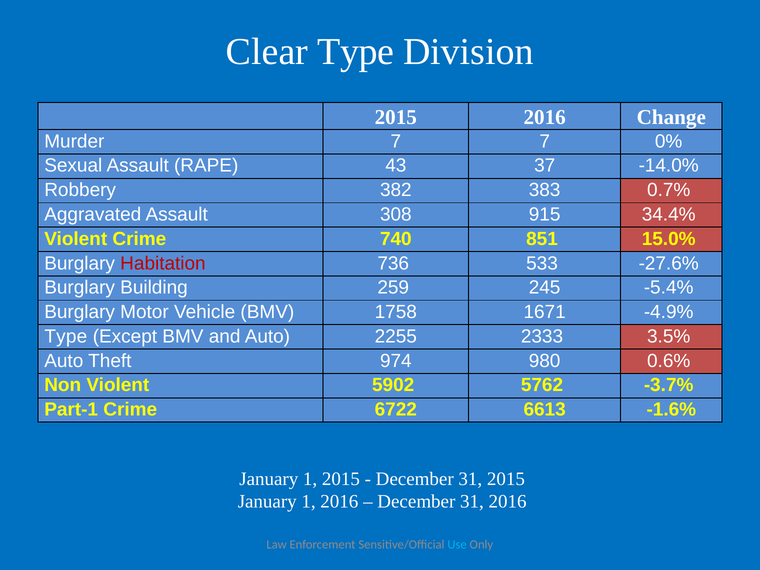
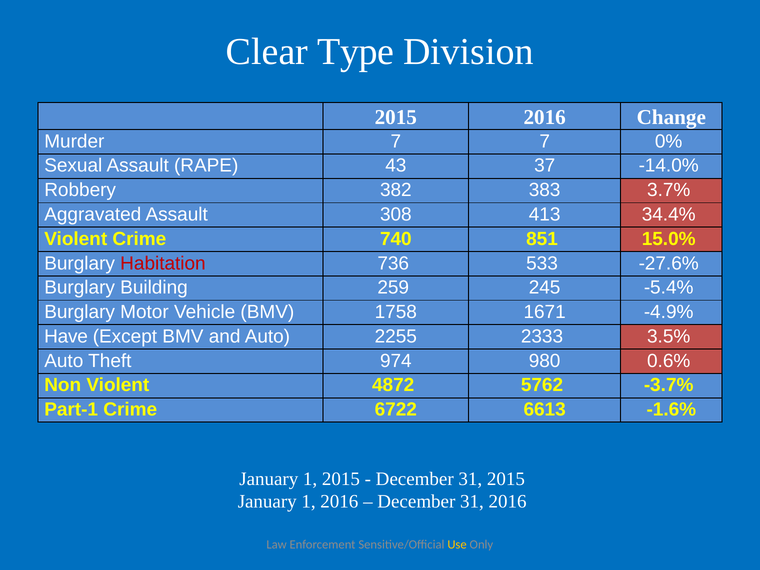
0.7%: 0.7% -> 3.7% (669, 190)
915: 915 -> 413 (545, 214)
Type: Type -> Have (66, 336)
5902: 5902 -> 4872 (393, 385)
Use colour: light blue -> yellow (457, 544)
